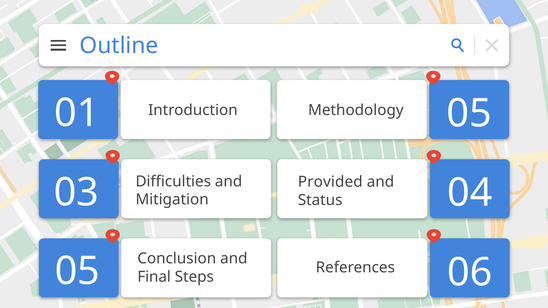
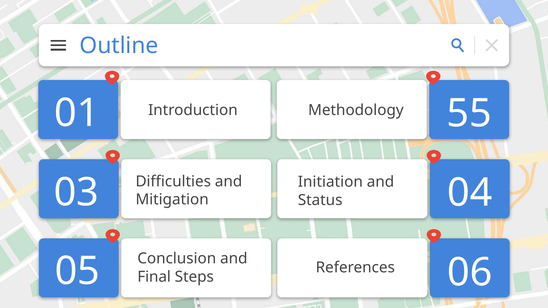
Introduction 05: 05 -> 55 (469, 113)
Provided: Provided -> Initiation (330, 182)
